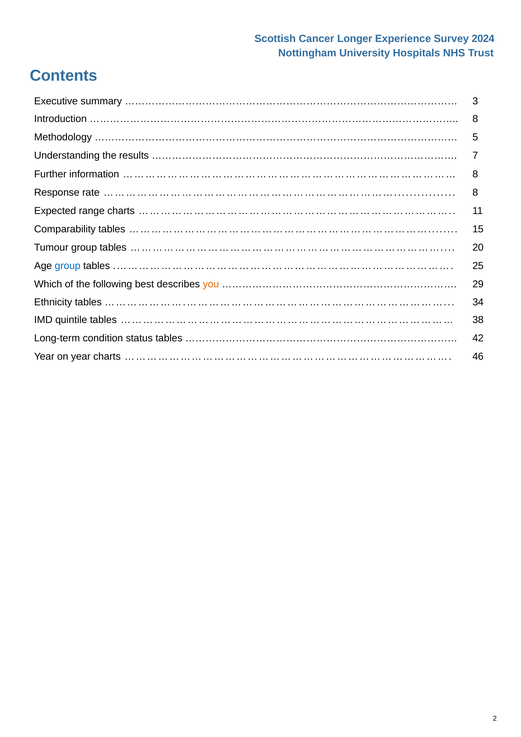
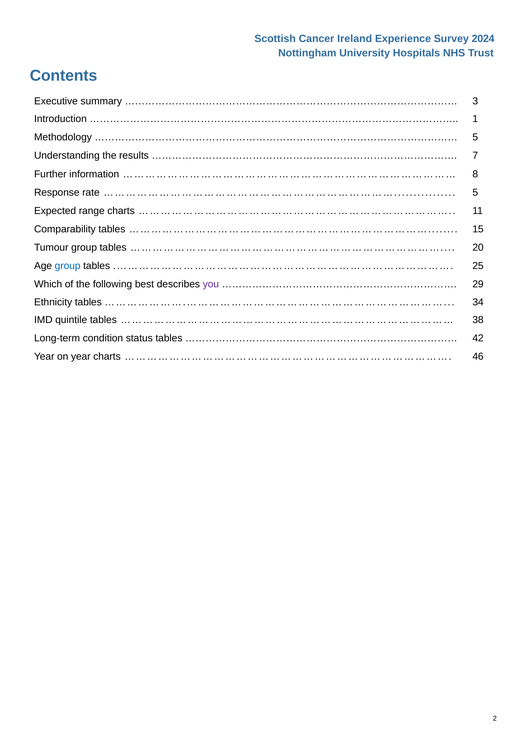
Longer: Longer -> Ireland (355, 39)
8: 8 -> 1 (475, 119)
8: 8 -> 5 (475, 192)
you colour: orange -> purple (211, 284)
